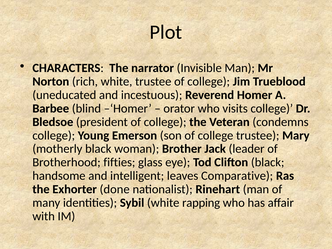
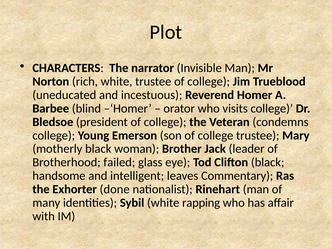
fifties: fifties -> failed (119, 162)
Comparative: Comparative -> Commentary (237, 176)
